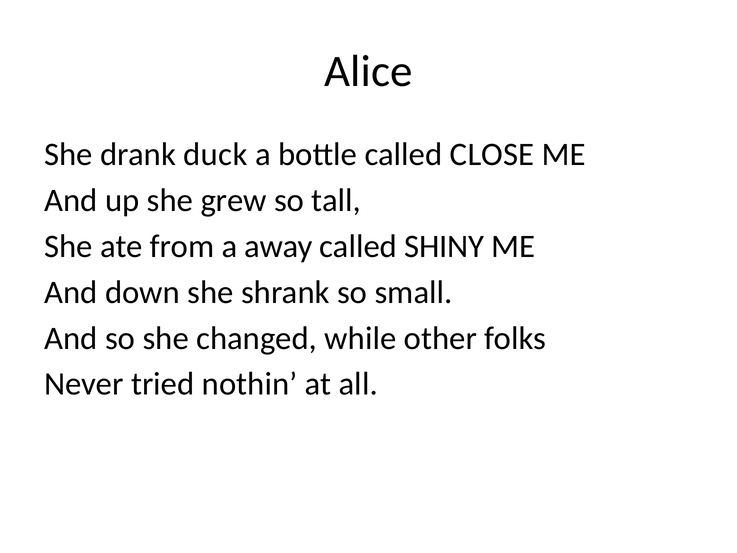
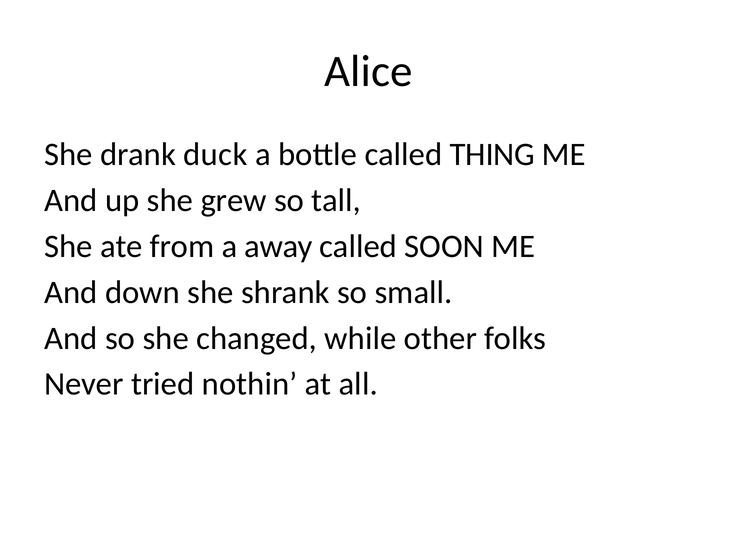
CLOSE: CLOSE -> THING (492, 155)
SHINY: SHINY -> SOON (444, 246)
